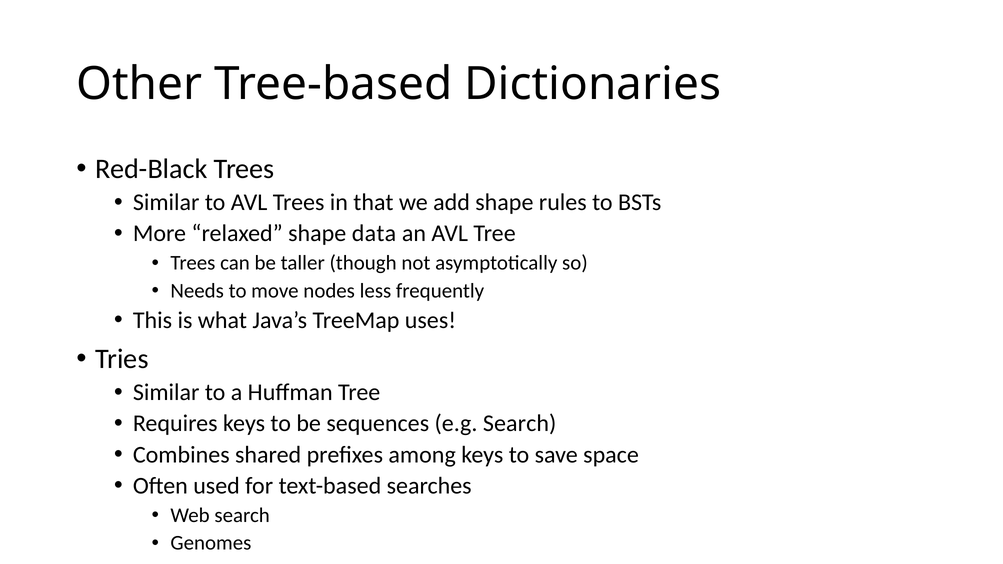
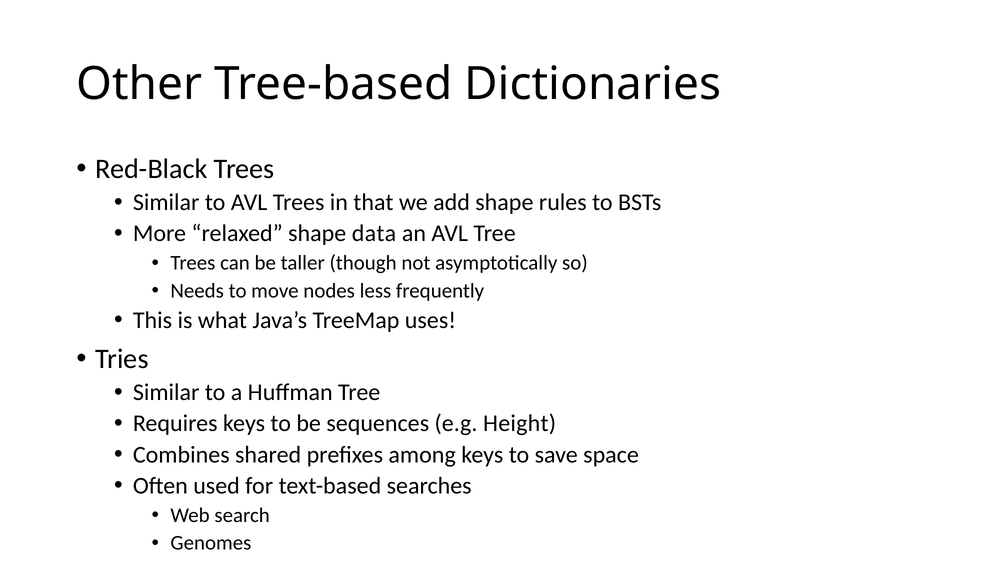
e.g Search: Search -> Height (520, 424)
